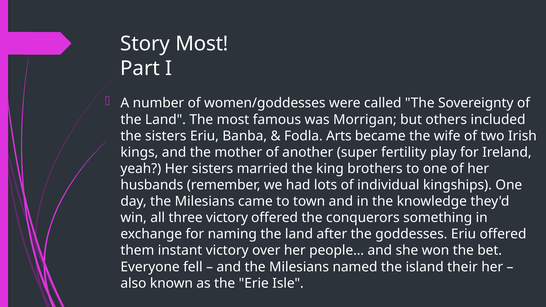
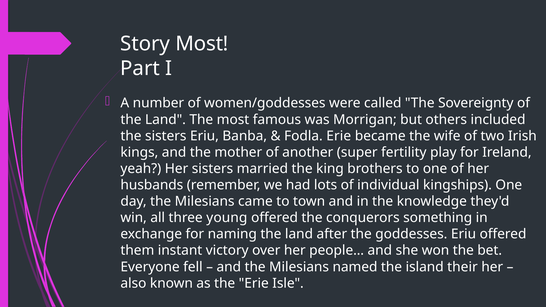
Fodla Arts: Arts -> Erie (339, 136)
three victory: victory -> young (227, 218)
